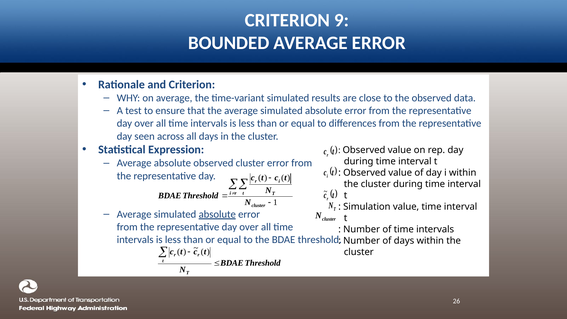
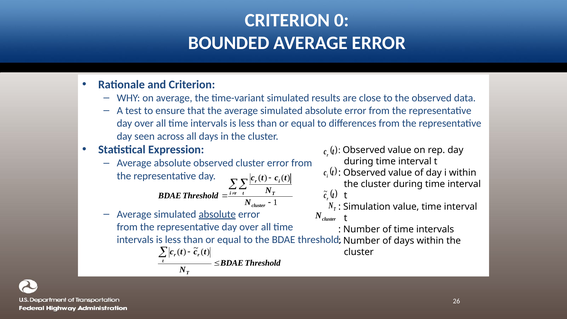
9: 9 -> 0 (342, 20)
